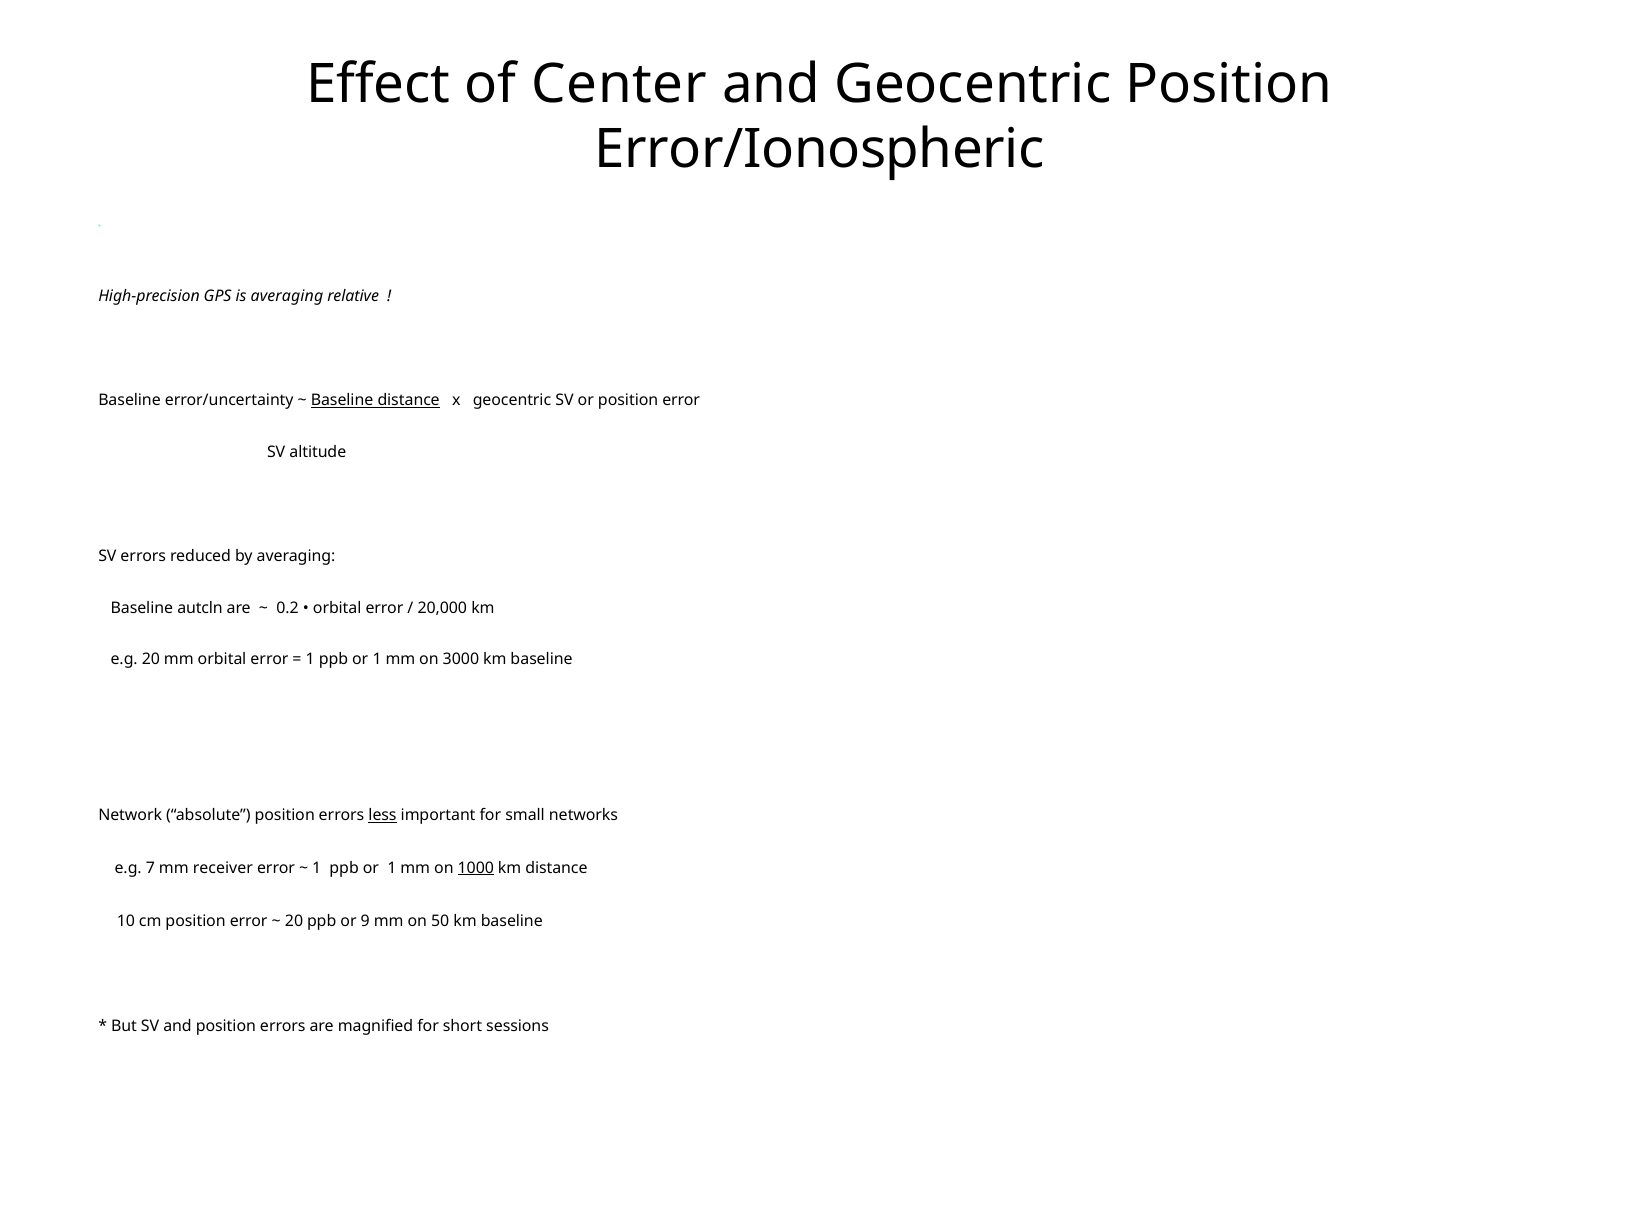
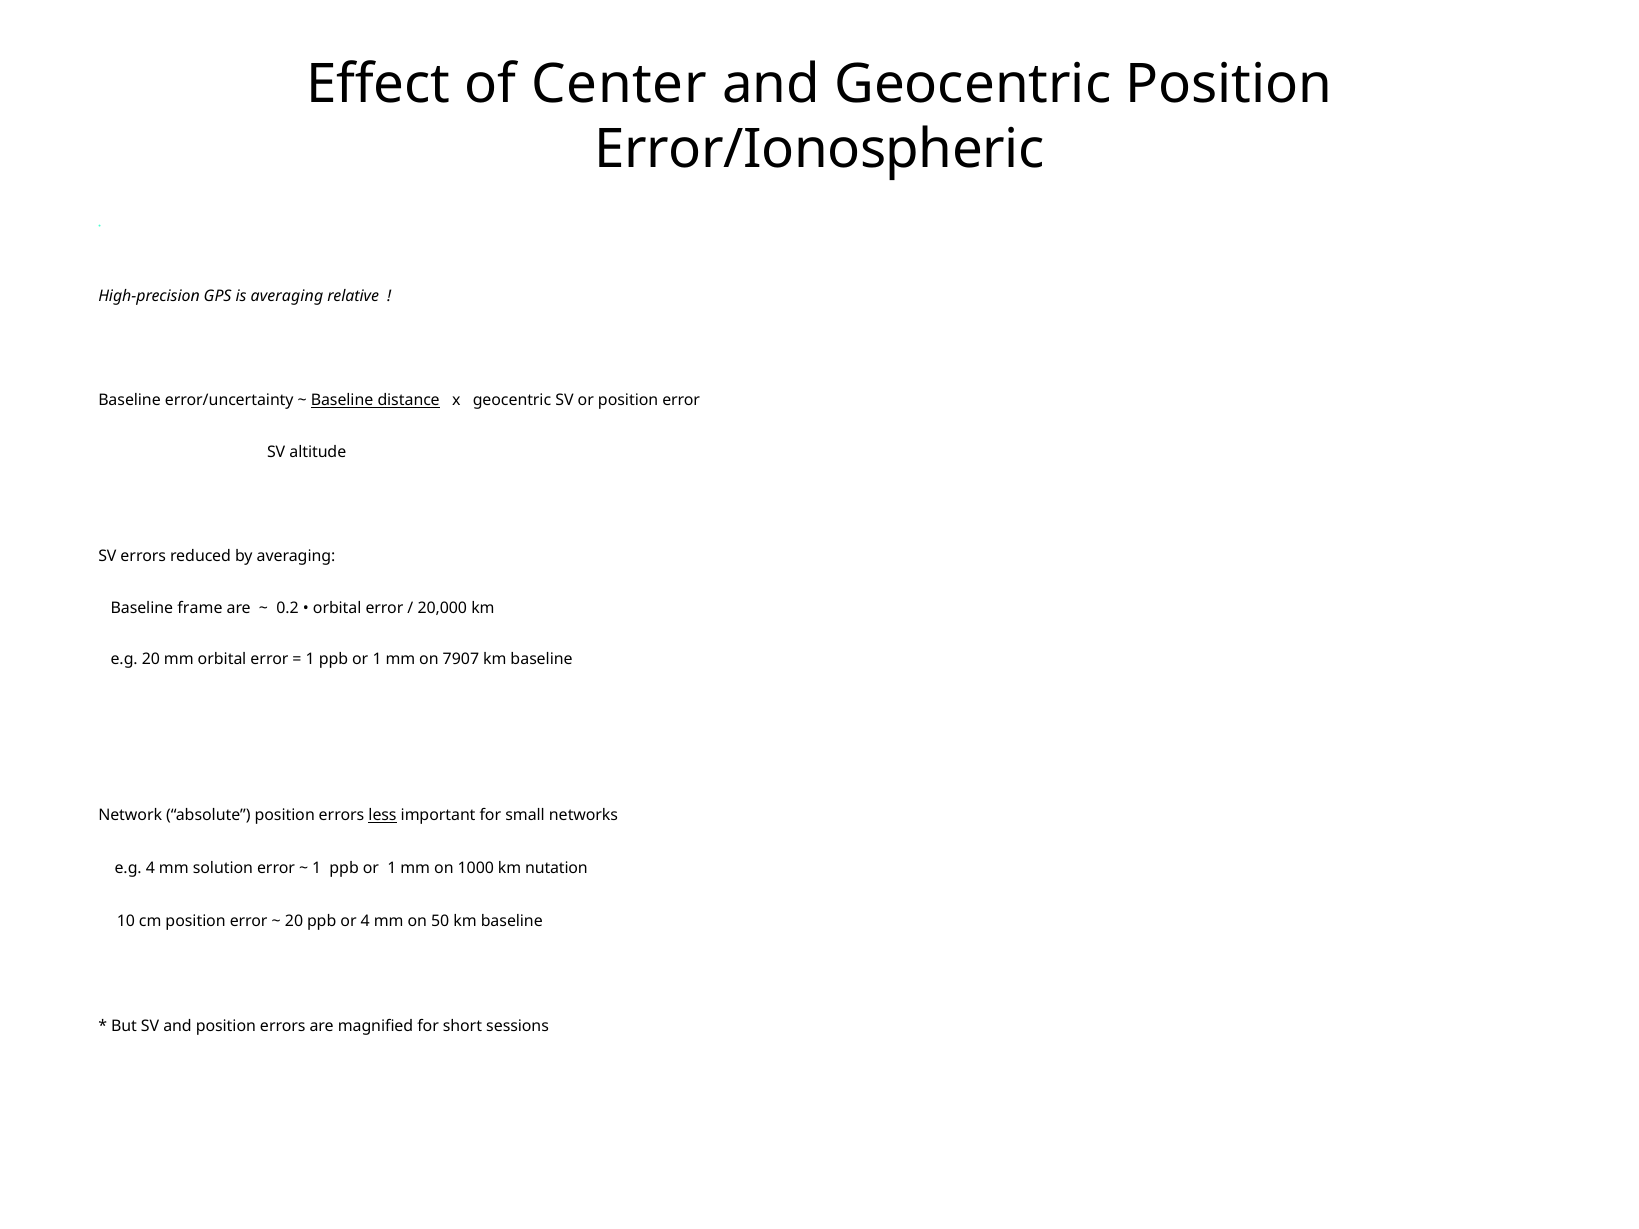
autcln: autcln -> frame (200, 608)
3000: 3000 -> 7907 (461, 660)
e.g 7: 7 -> 4 (150, 868)
receiver: receiver -> solution (223, 868)
1000 underline: present -> none (476, 868)
km distance: distance -> nutation (556, 868)
or 9: 9 -> 4 (365, 921)
